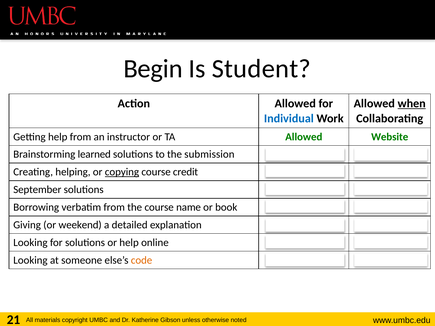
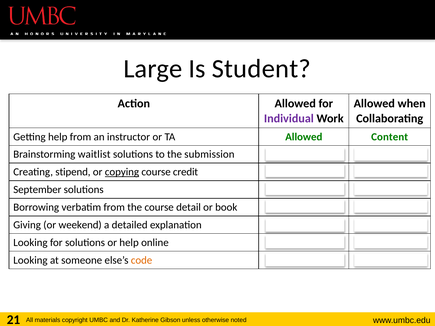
Begin: Begin -> Large (153, 69)
when underline: present -> none (412, 104)
Individual colour: blue -> purple (289, 118)
Website: Website -> Content (390, 137)
learned: learned -> waitlist (94, 155)
helping: helping -> stipend (73, 172)
name: name -> detail (189, 207)
